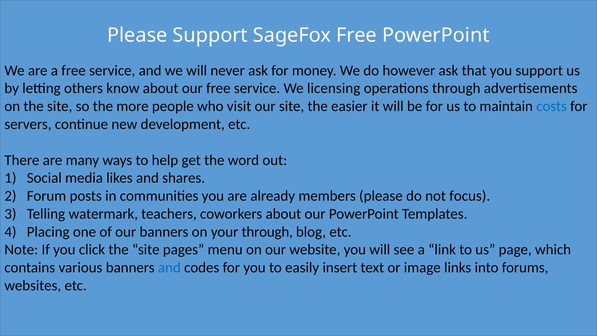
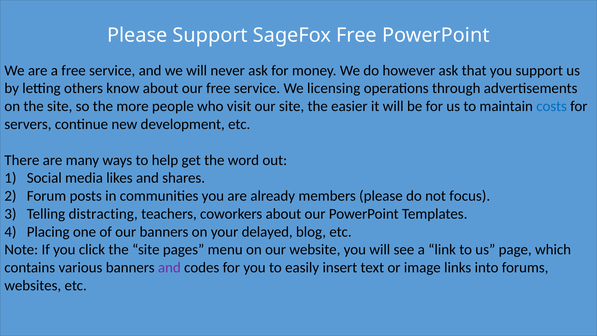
watermark: watermark -> distracting (103, 214)
your through: through -> delayed (267, 232)
and colour: blue -> purple (169, 267)
